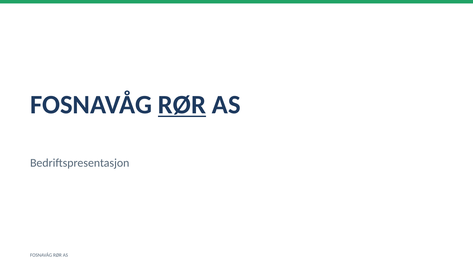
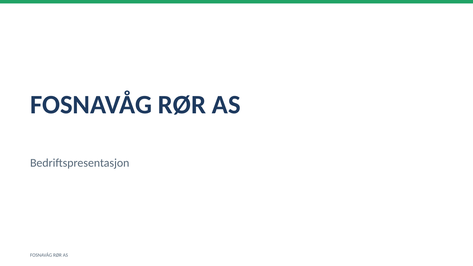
RØR underline: present -> none (182, 105)
